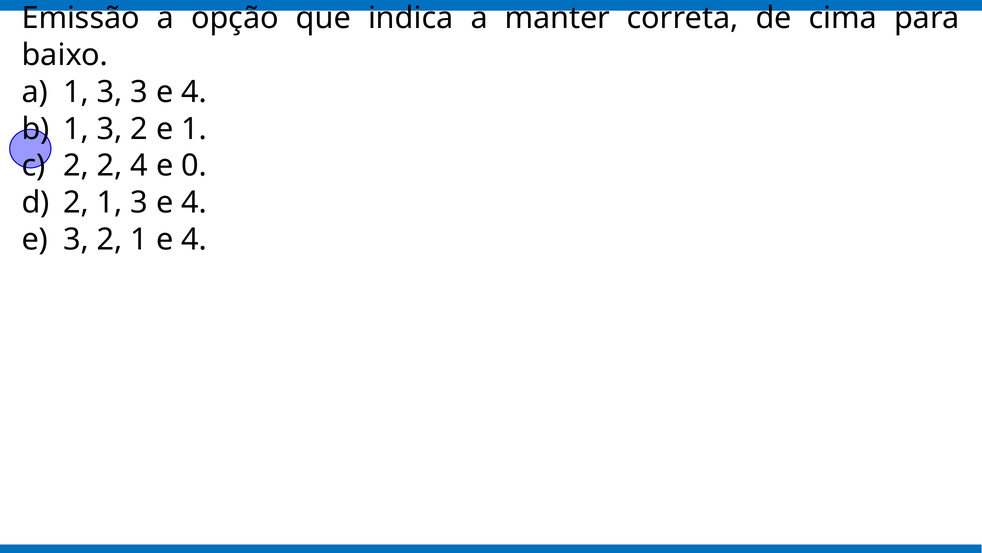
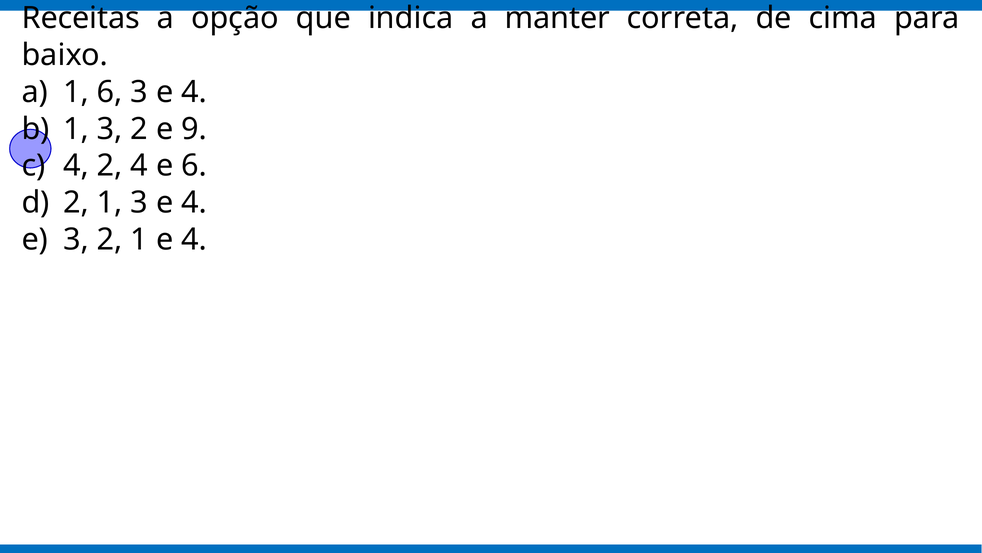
Emissão: Emissão -> Receitas (81, 18)
a 1 3: 3 -> 6 (110, 92)
e 1: 1 -> 9 (194, 129)
2: 2 -> 4 (76, 166)
e 0: 0 -> 6 (194, 166)
